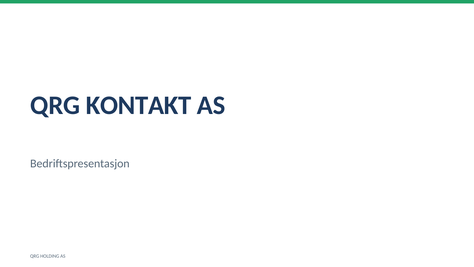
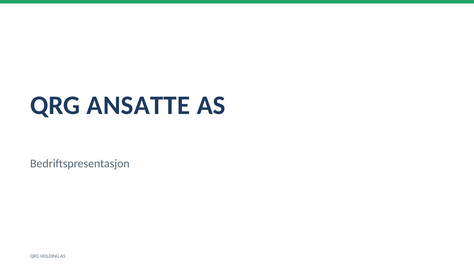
KONTAKT: KONTAKT -> ANSATTE (138, 105)
